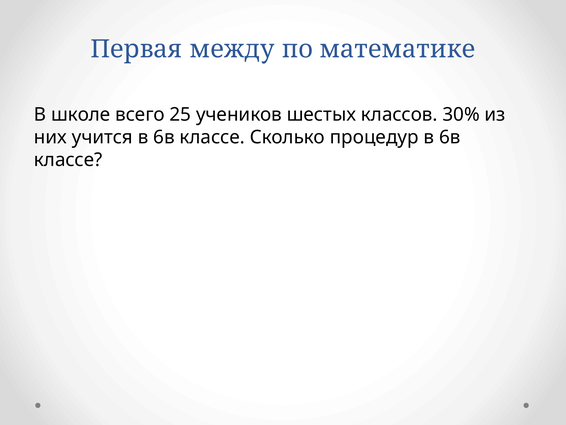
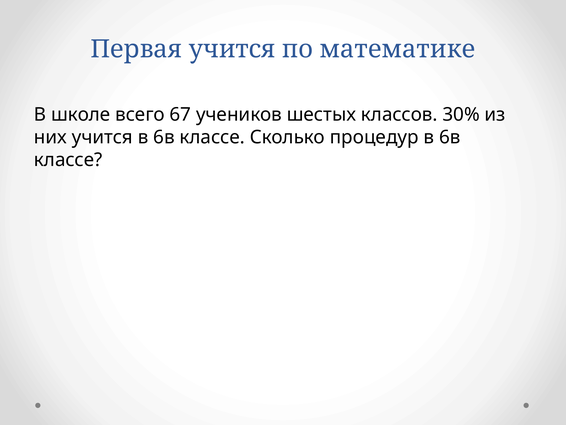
Первая между: между -> учится (232, 49)
25: 25 -> 67 (180, 115)
